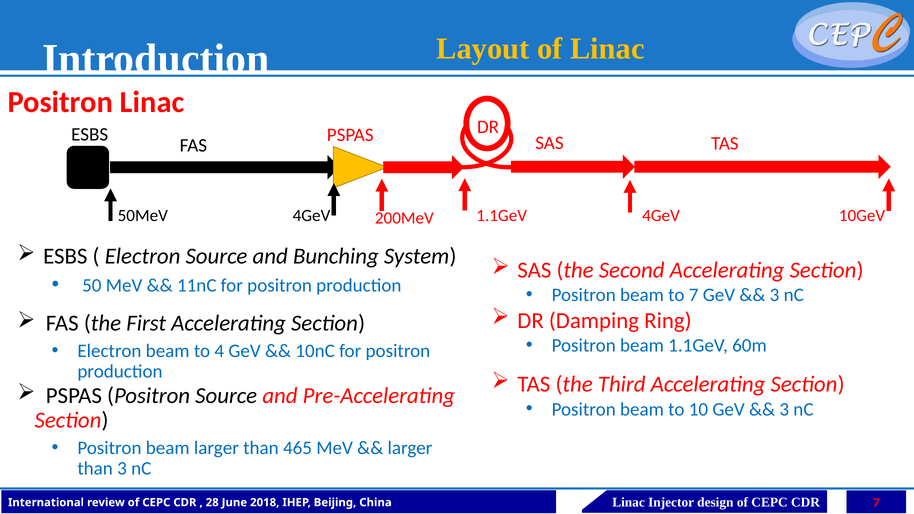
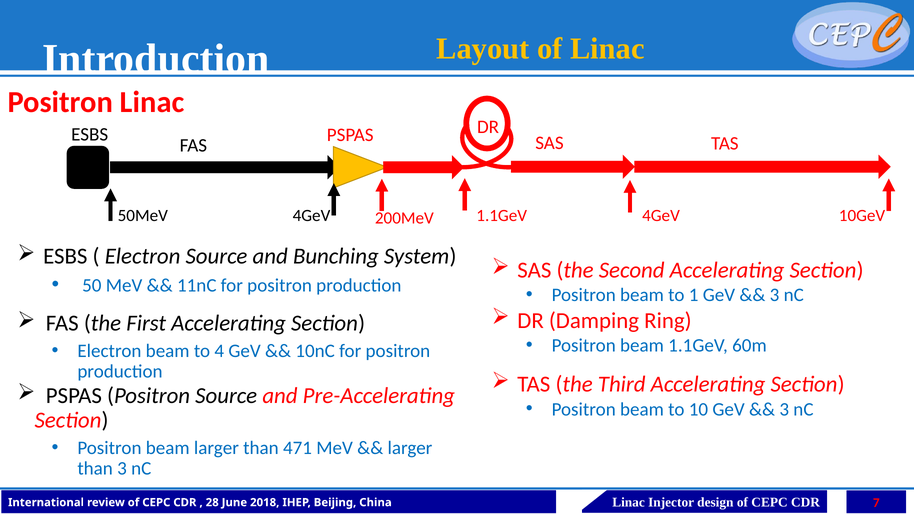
to 7: 7 -> 1 (694, 295)
465: 465 -> 471 (297, 448)
